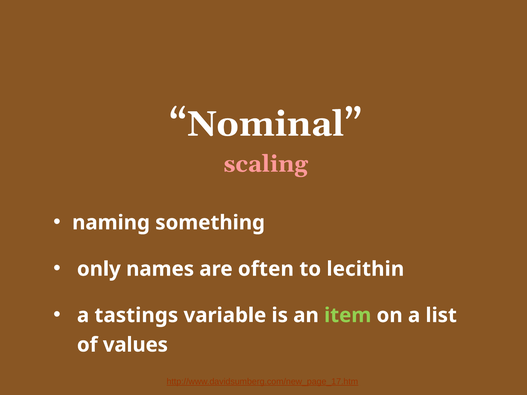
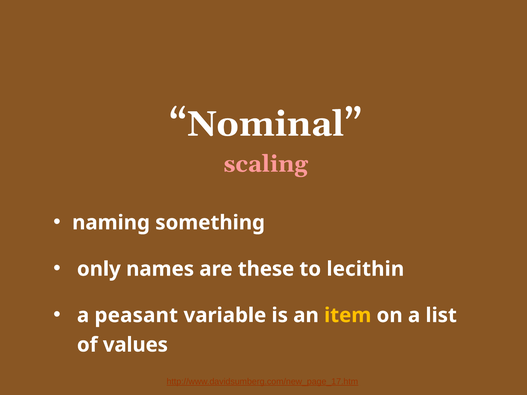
often: often -> these (266, 269)
tastings: tastings -> peasant (136, 316)
item colour: light green -> yellow (348, 316)
